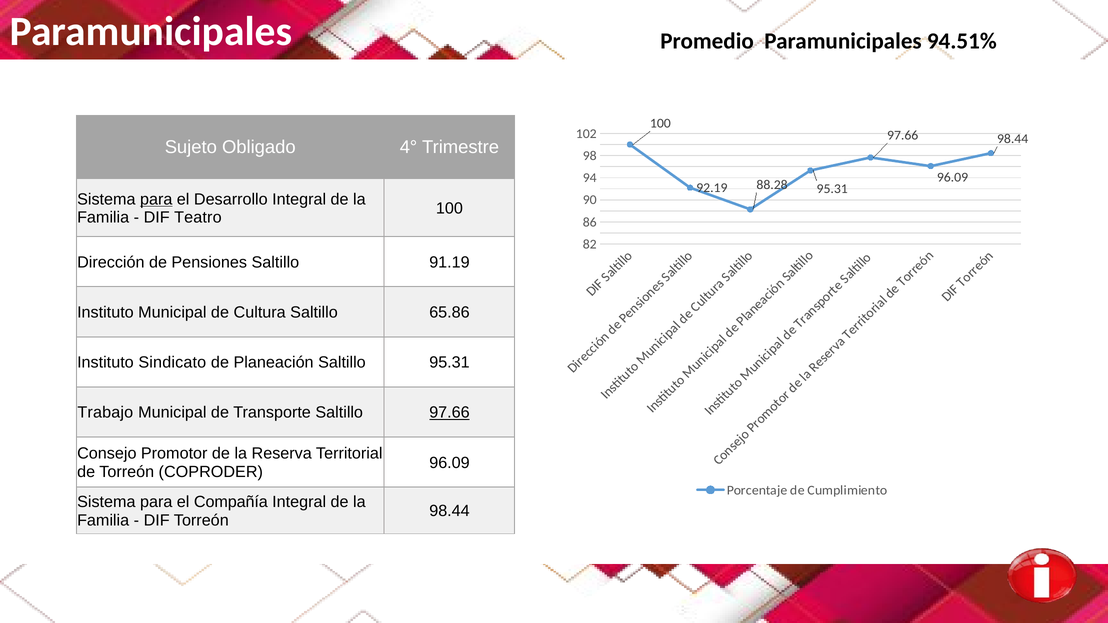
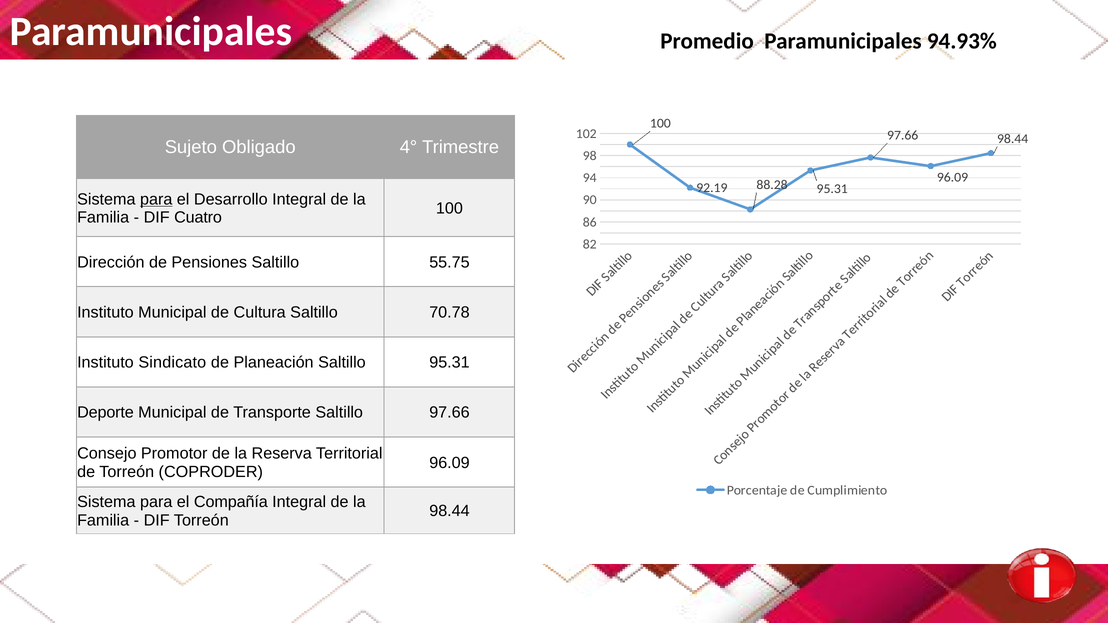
94.51%: 94.51% -> 94.93% (962, 41)
Teatro: Teatro -> Cuatro (198, 218)
91.19: 91.19 -> 55.75 (449, 262)
65.86: 65.86 -> 70.78 (449, 313)
Trabajo: Trabajo -> Deporte (105, 413)
97.66 underline: present -> none (449, 413)
